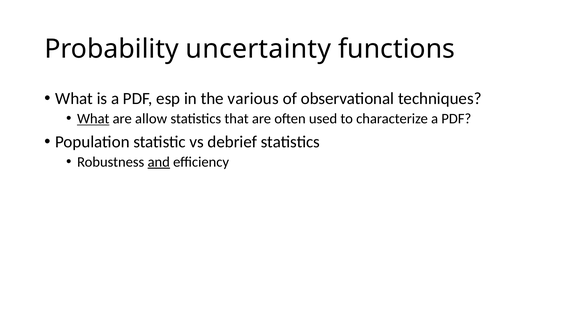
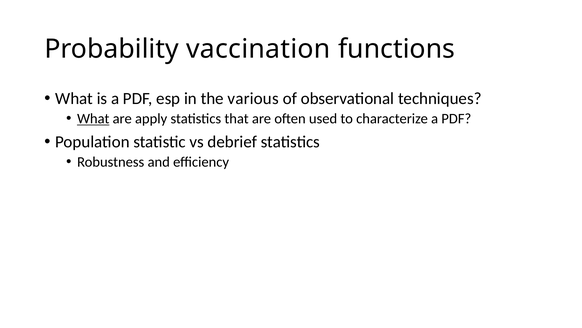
uncertainty: uncertainty -> vaccination (258, 49)
allow: allow -> apply (151, 118)
and underline: present -> none (159, 162)
